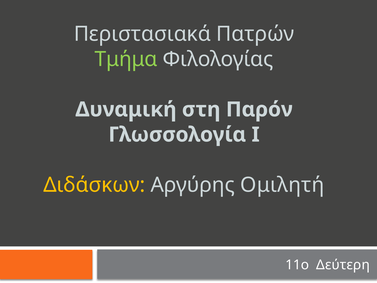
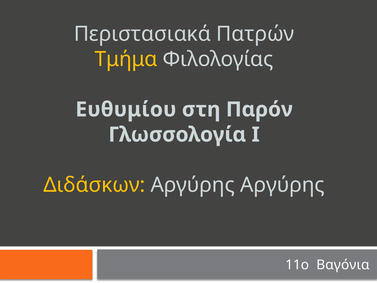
Τμήμα colour: light green -> yellow (126, 59)
Δυναμική: Δυναμική -> Ευθυμίου (126, 109)
Αργύρης Ομιλητή: Ομιλητή -> Αργύρης (282, 185)
Δεύτερη: Δεύτερη -> Βαγόνια (343, 265)
